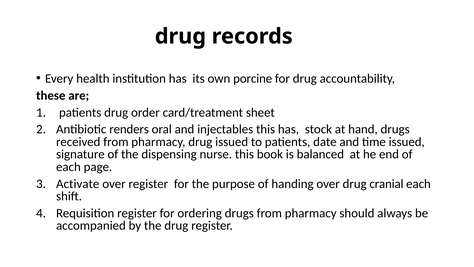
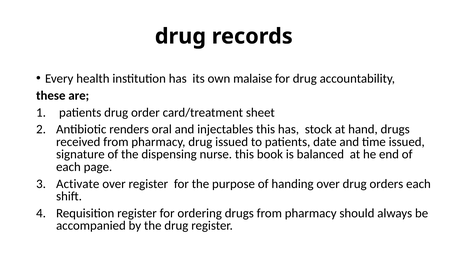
porcine: porcine -> malaise (253, 78)
cranial: cranial -> orders (386, 184)
